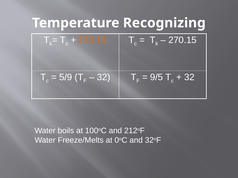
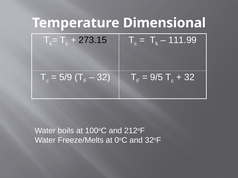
Recognizing: Recognizing -> Dimensional (164, 23)
273.15 colour: orange -> black (93, 40)
270.15: 270.15 -> 111.99 (183, 40)
